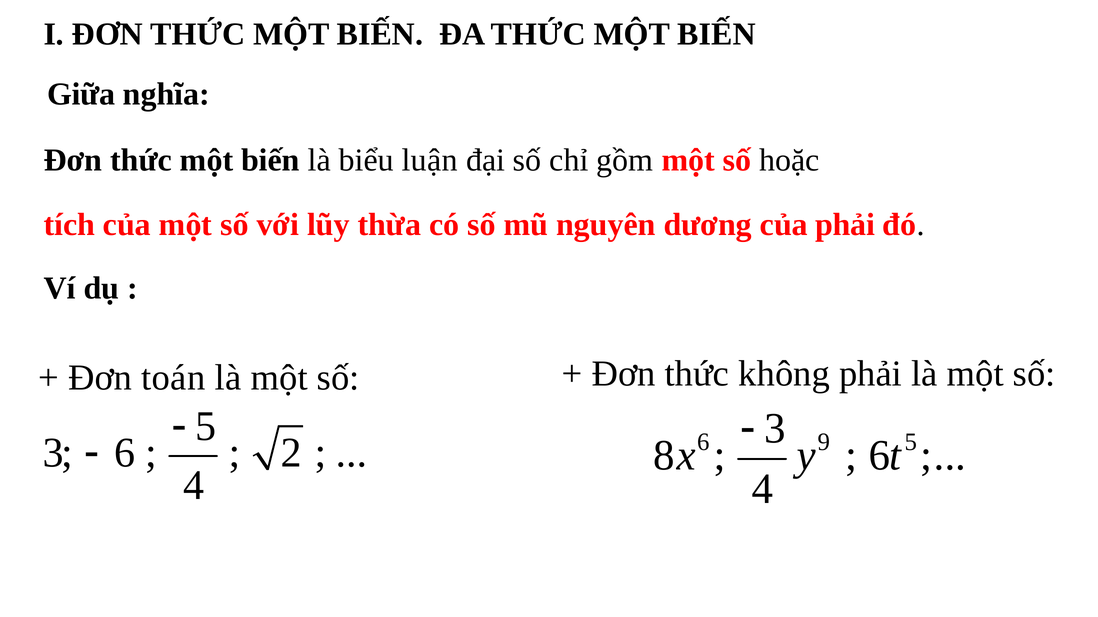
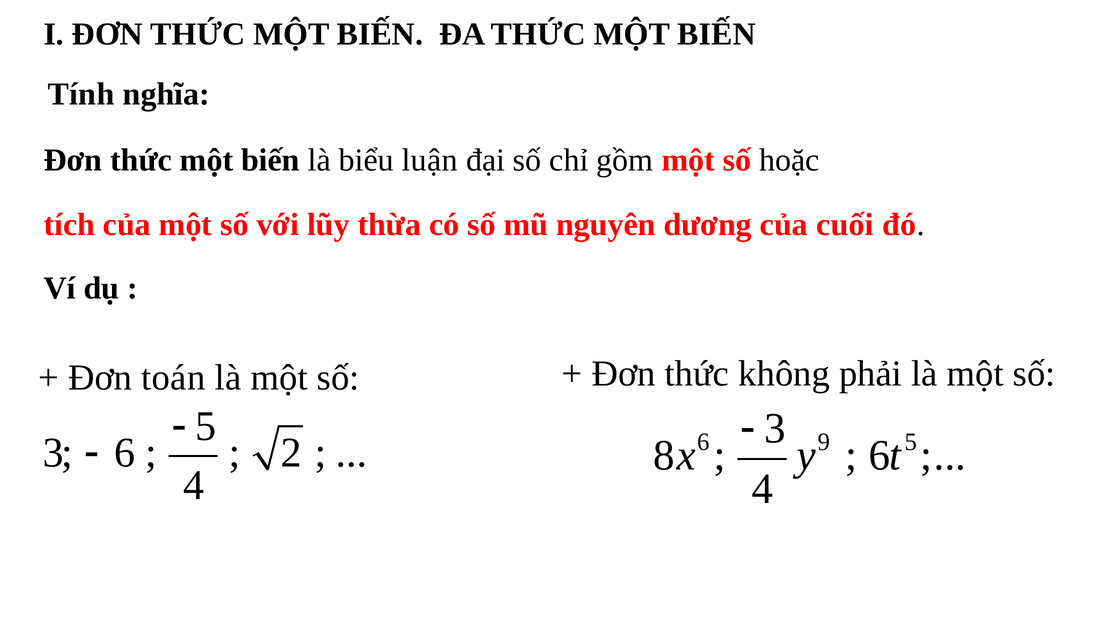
Giữa: Giữa -> Tính (81, 94)
của phải: phải -> cuối (845, 225)
